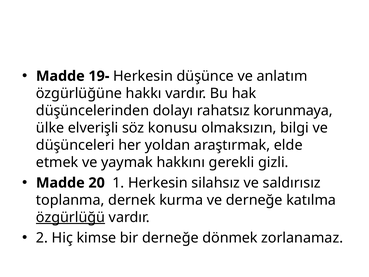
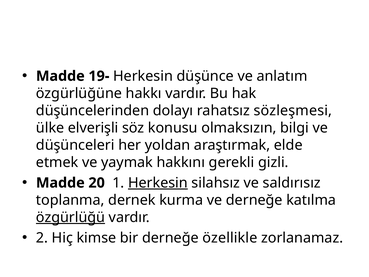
korunmaya: korunmaya -> sözleşmesi (293, 110)
Herkesin underline: none -> present (158, 183)
dönmek: dönmek -> özellikle (230, 238)
